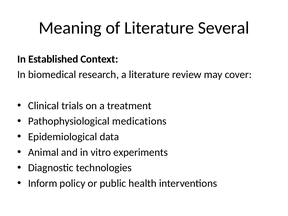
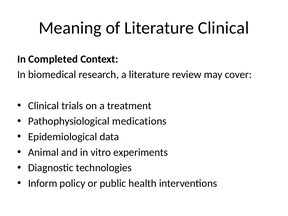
Literature Several: Several -> Clinical (224, 28)
Established: Established -> Completed (53, 59)
